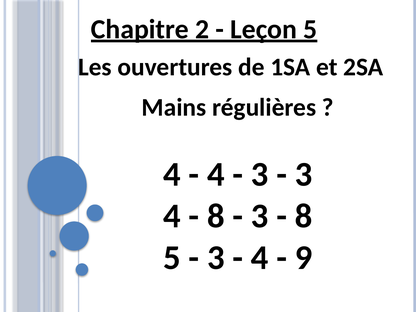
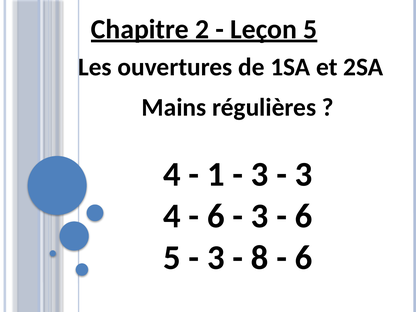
4: 4 -> 1 (216, 174)
8: 8 -> 6 (216, 216)
8: 8 -> 6 (304, 216)
4: 4 -> 8 (260, 258)
9: 9 -> 6 (304, 258)
